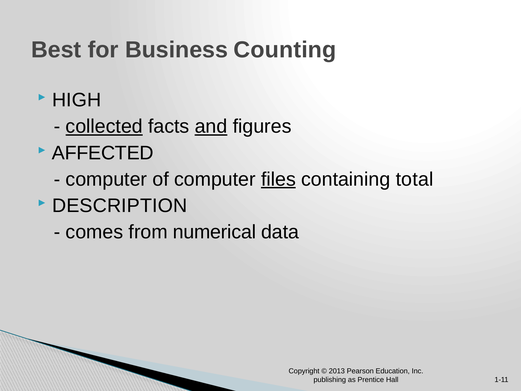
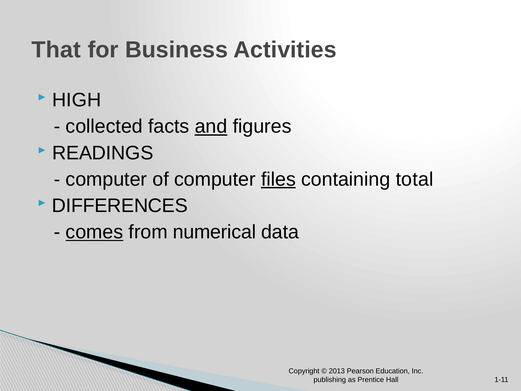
Best: Best -> That (56, 50)
Counting: Counting -> Activities (285, 50)
collected underline: present -> none (104, 126)
AFFECTED: AFFECTED -> READINGS (103, 153)
DESCRIPTION: DESCRIPTION -> DIFFERENCES (120, 206)
comes underline: none -> present (94, 232)
